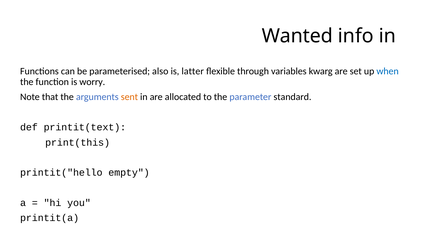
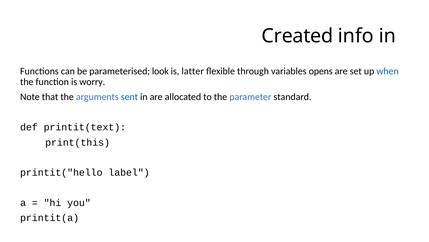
Wanted: Wanted -> Created (297, 36)
also: also -> look (160, 71)
kwarg: kwarg -> opens (321, 71)
sent colour: orange -> blue (129, 97)
empty: empty -> label (129, 172)
